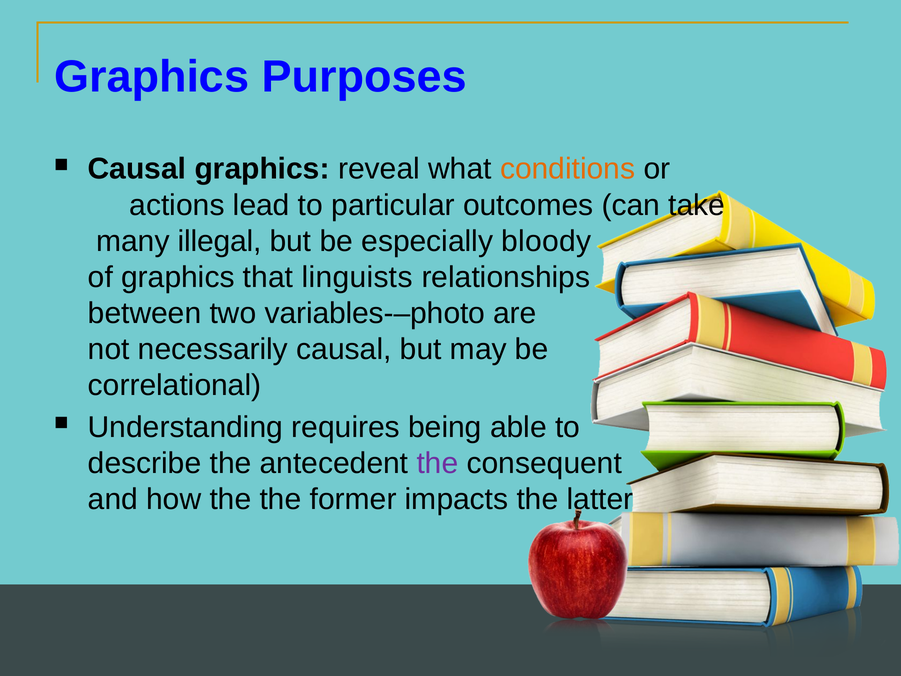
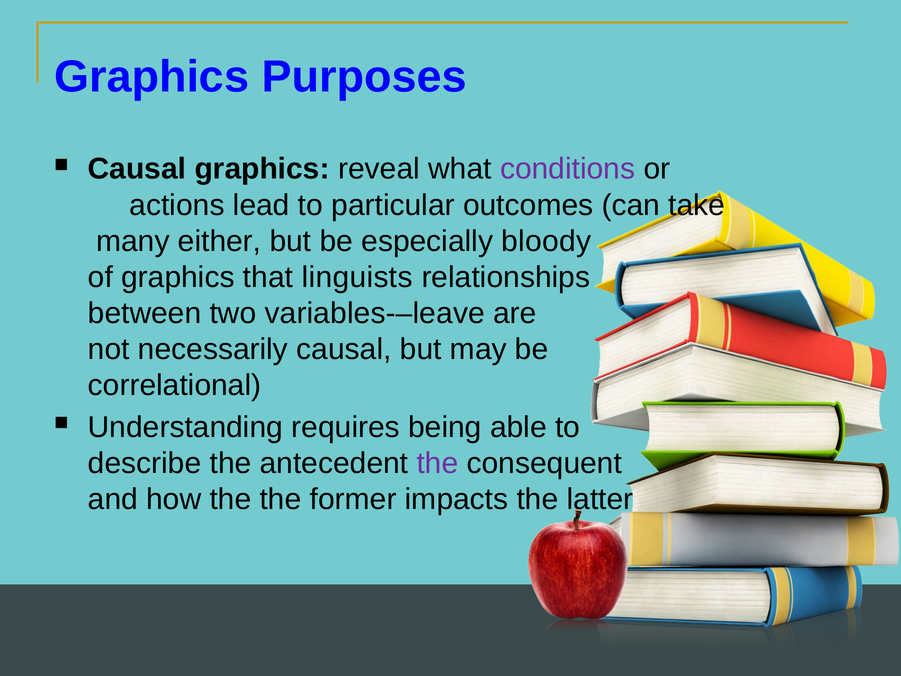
conditions colour: orange -> purple (568, 169)
illegal: illegal -> either (220, 241)
variables-–photo: variables-–photo -> variables-–leave (375, 313)
